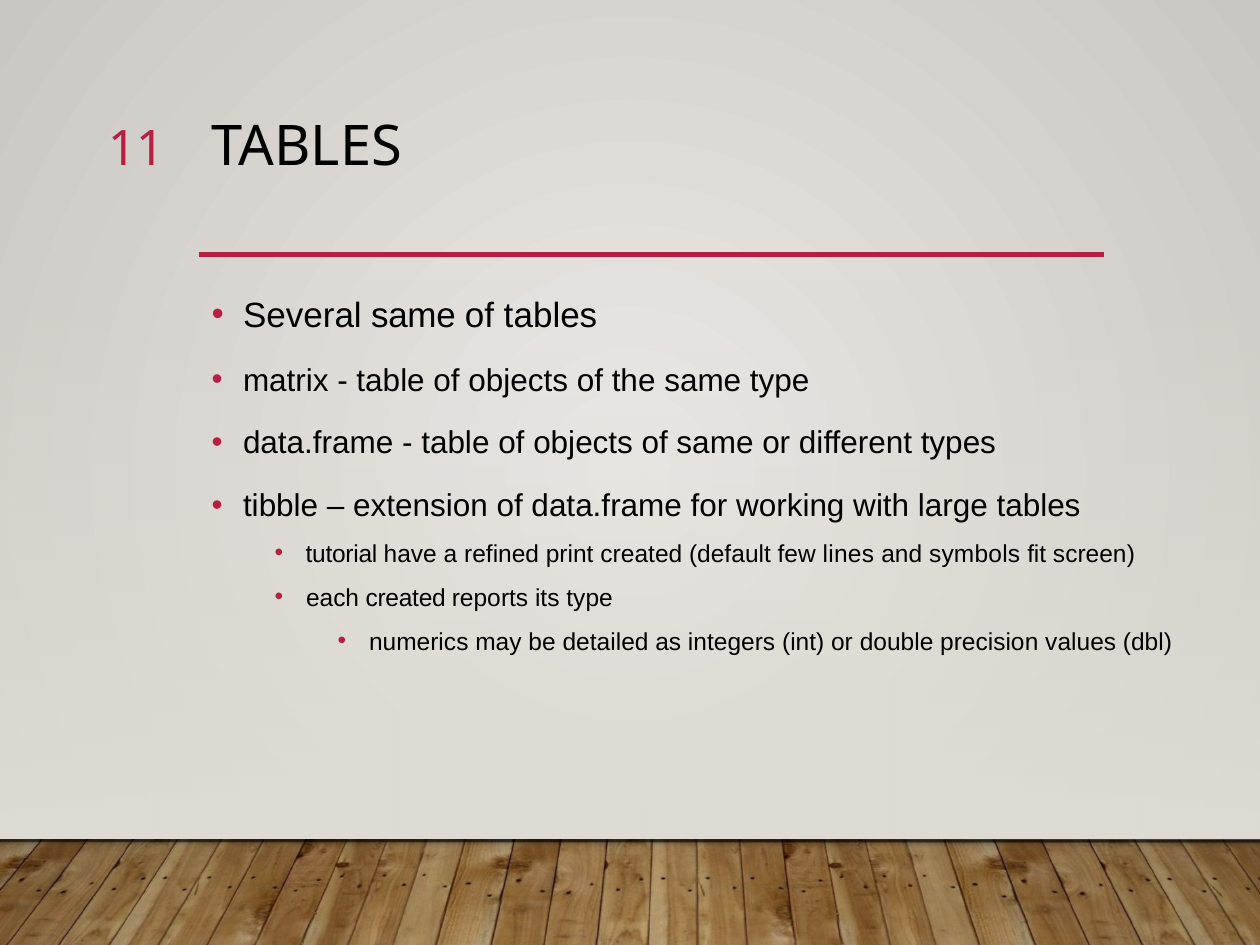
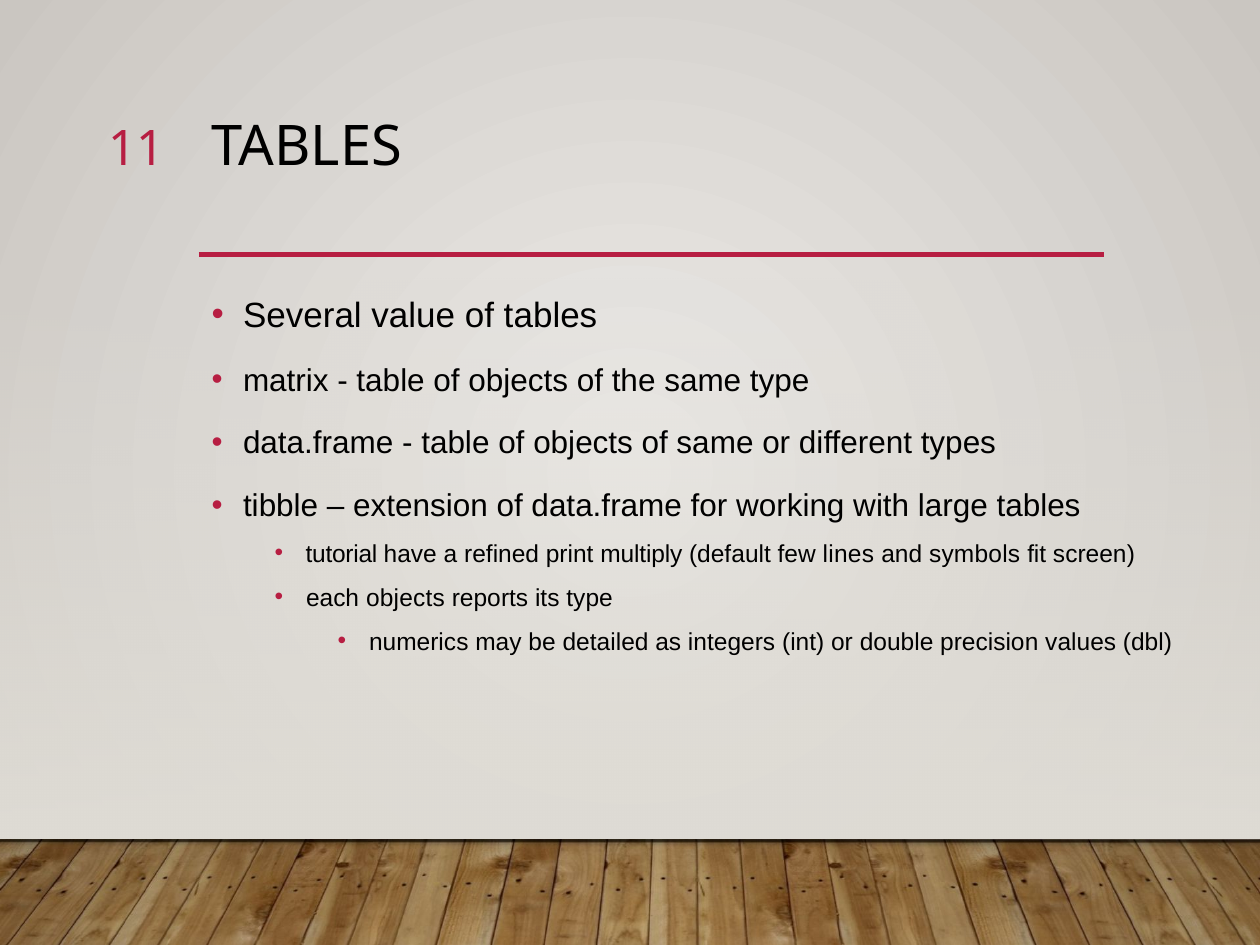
Several same: same -> value (413, 316)
print created: created -> multiply (641, 554)
each created: created -> objects (405, 598)
